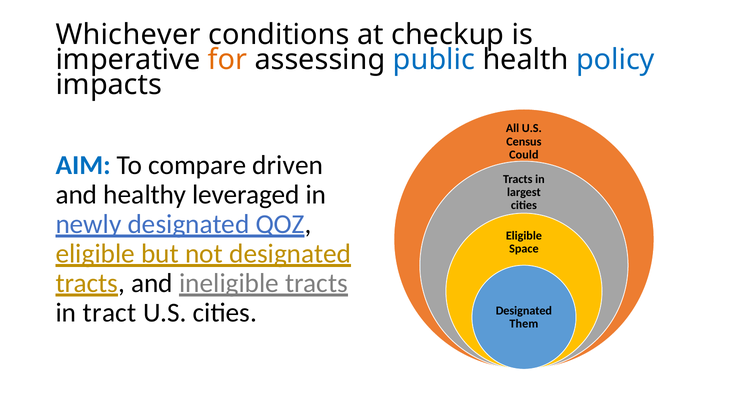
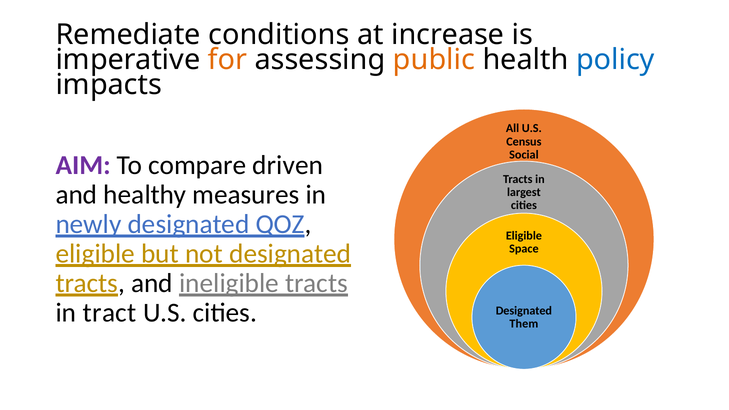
Whichever: Whichever -> Remediate (128, 35)
checkup: checkup -> increase (448, 35)
public colour: blue -> orange (434, 60)
Could: Could -> Social (524, 155)
AIM colour: blue -> purple (83, 165)
leveraged: leveraged -> measures (246, 195)
